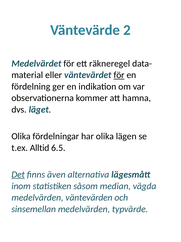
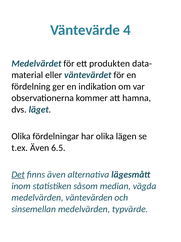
2: 2 -> 4 (127, 30)
räkneregel: räkneregel -> produkten (110, 63)
för underline: present -> none (119, 75)
t.ex Alltid: Alltid -> Även (40, 147)
